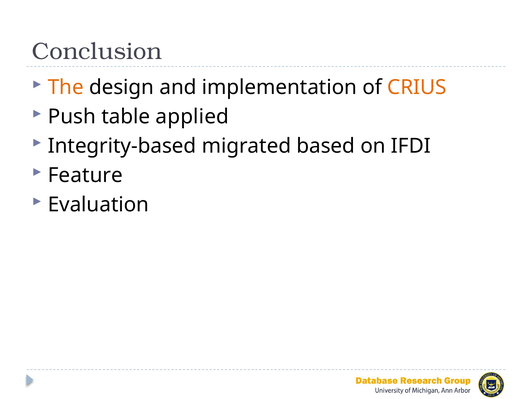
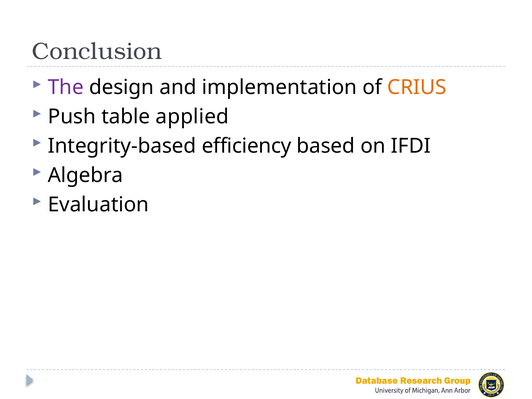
The colour: orange -> purple (66, 87)
migrated: migrated -> efficiency (247, 146)
Feature: Feature -> Algebra (85, 175)
